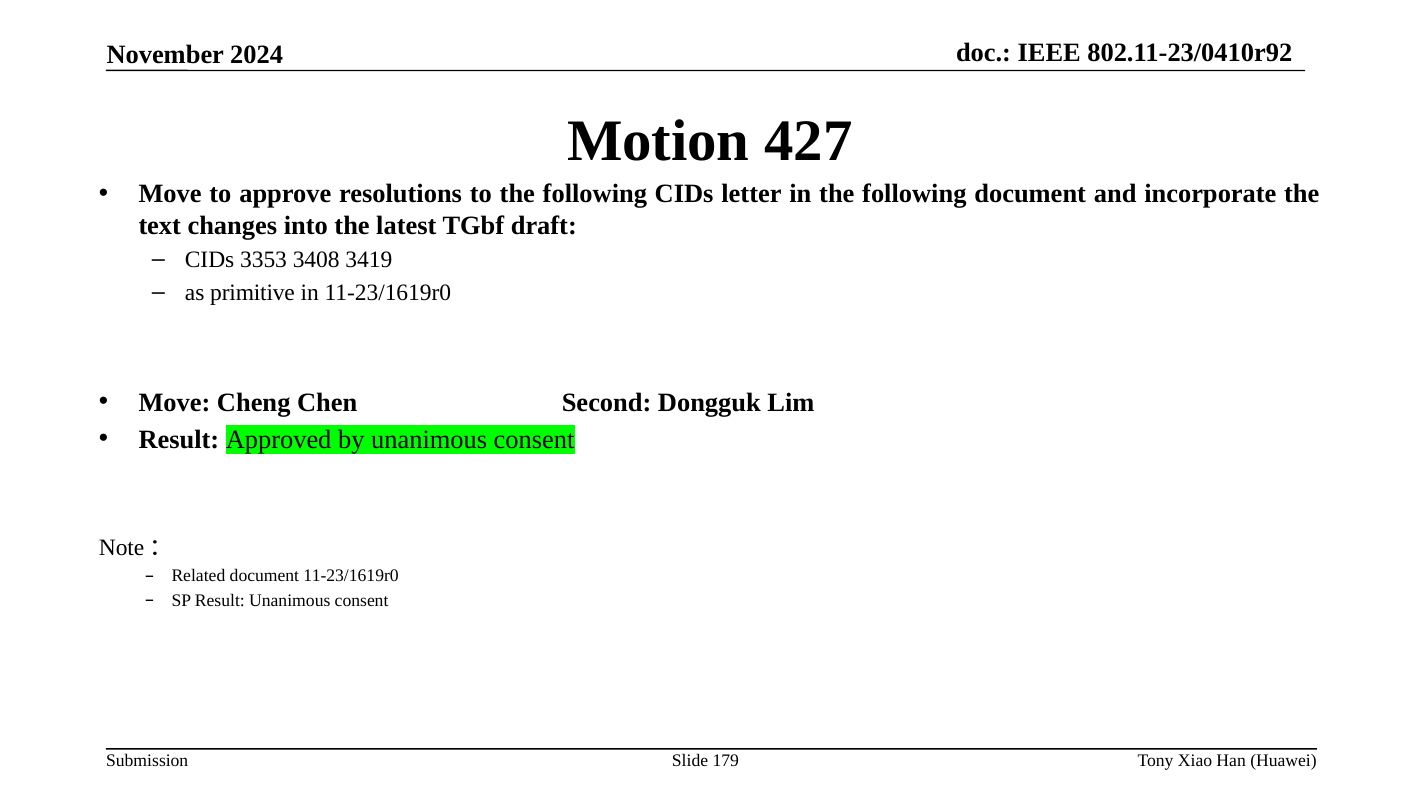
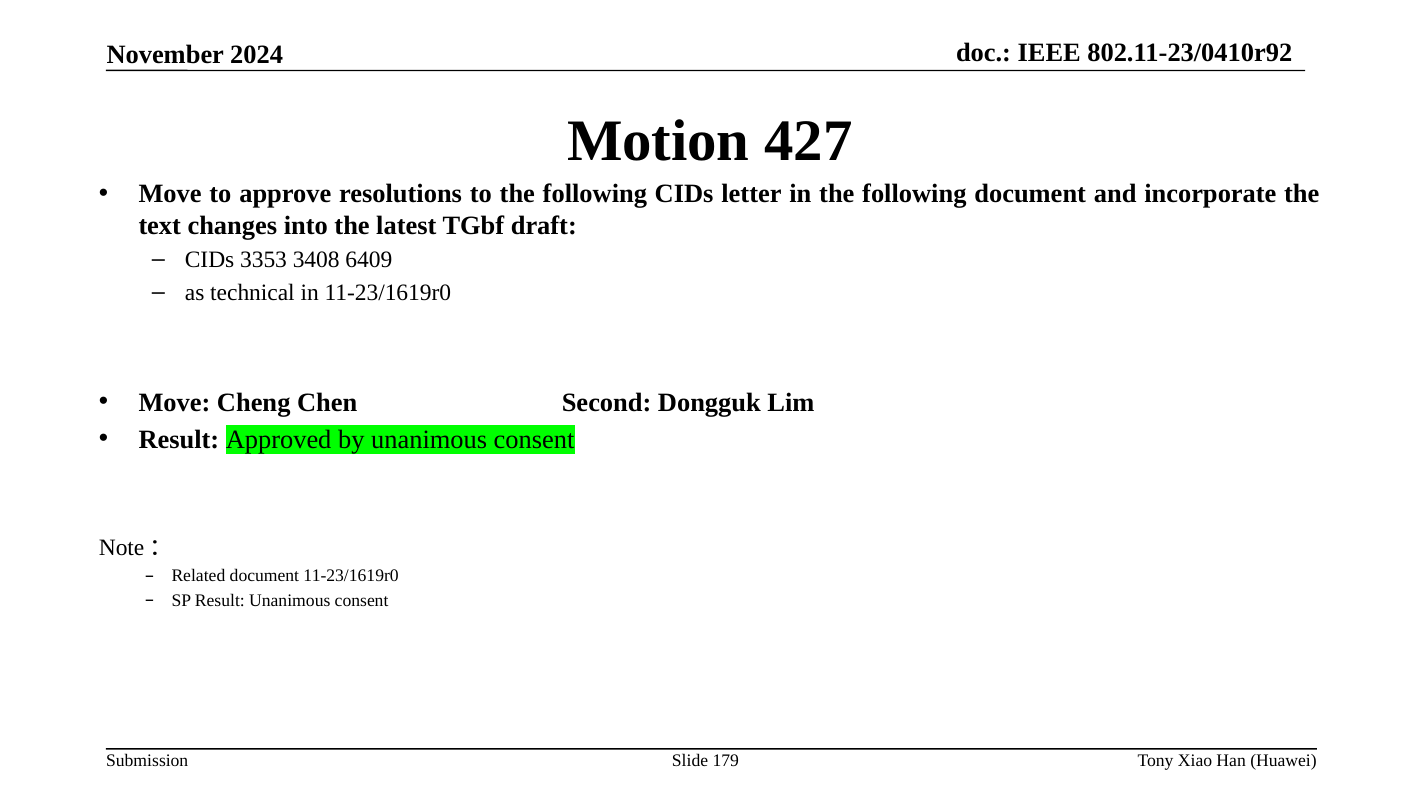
3419: 3419 -> 6409 (369, 260)
primitive: primitive -> technical (252, 293)
